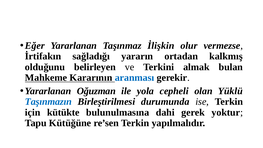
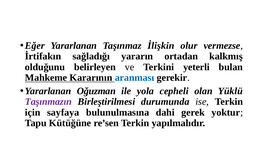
almak: almak -> yeterli (196, 67)
Taşınmazın colour: blue -> purple (48, 102)
kütükte: kütükte -> sayfaya (63, 112)
